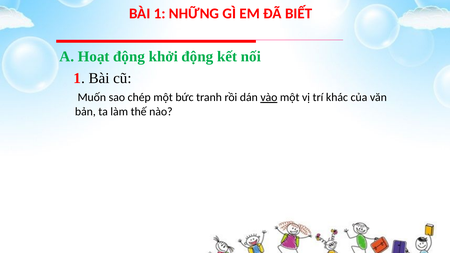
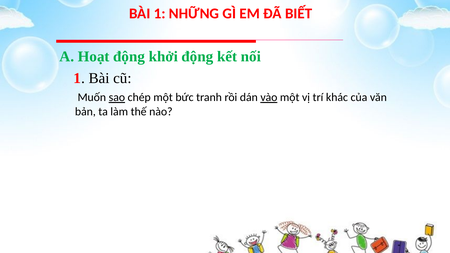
sao underline: none -> present (117, 98)
